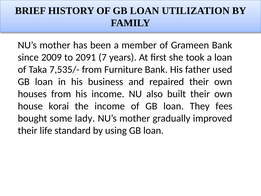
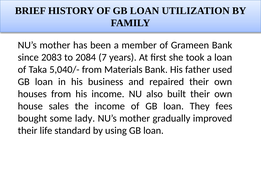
2009: 2009 -> 2083 (52, 57)
2091: 2091 -> 2084 (86, 57)
7,535/-: 7,535/- -> 5,040/- (64, 69)
Furniture: Furniture -> Materials (123, 69)
korai: korai -> sales (59, 106)
